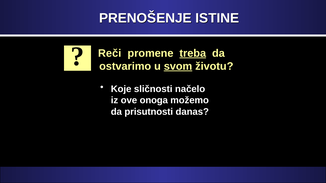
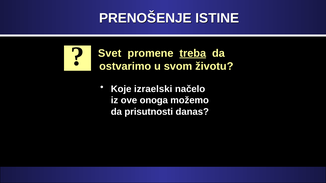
Reči: Reči -> Svet (110, 53)
svom underline: present -> none (178, 66)
sličnosti: sličnosti -> izraelski (153, 89)
